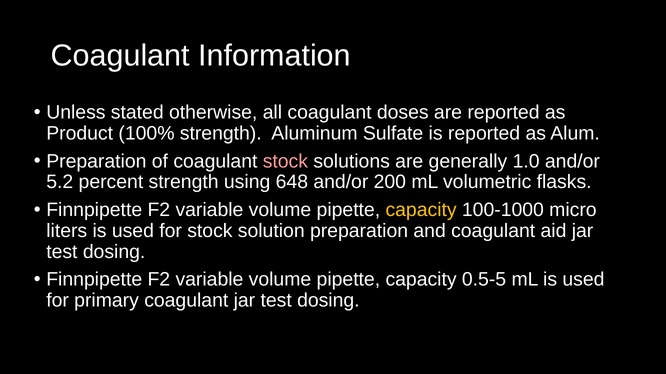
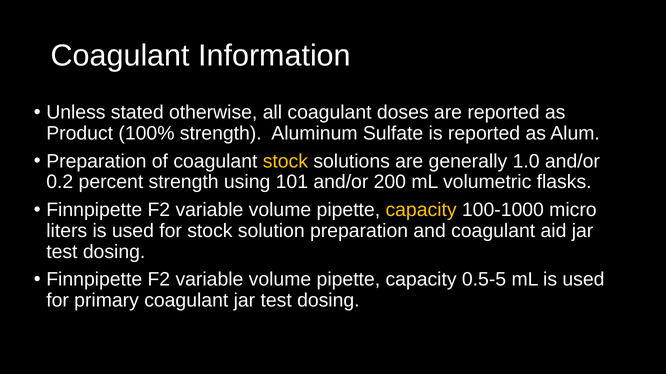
stock colour: pink -> yellow (285, 161)
5.2: 5.2 -> 0.2 (60, 182)
648: 648 -> 101 (292, 182)
